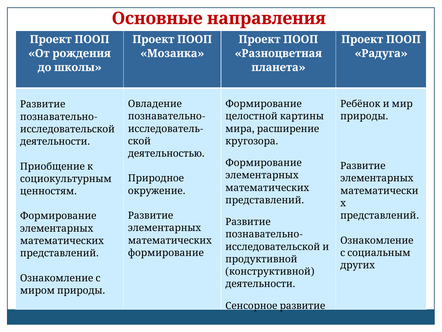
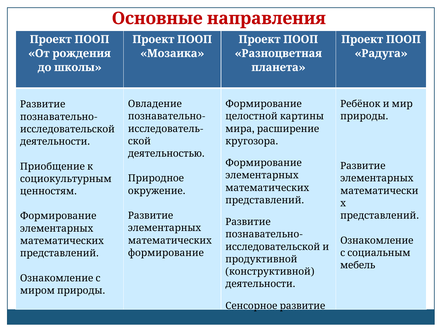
других: других -> мебель (358, 265)
